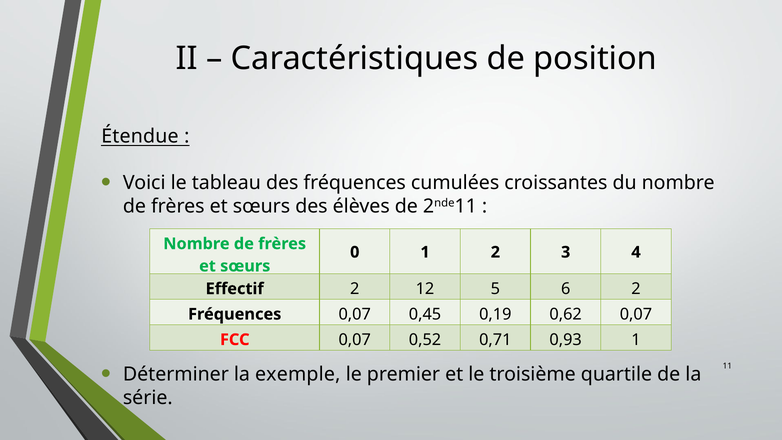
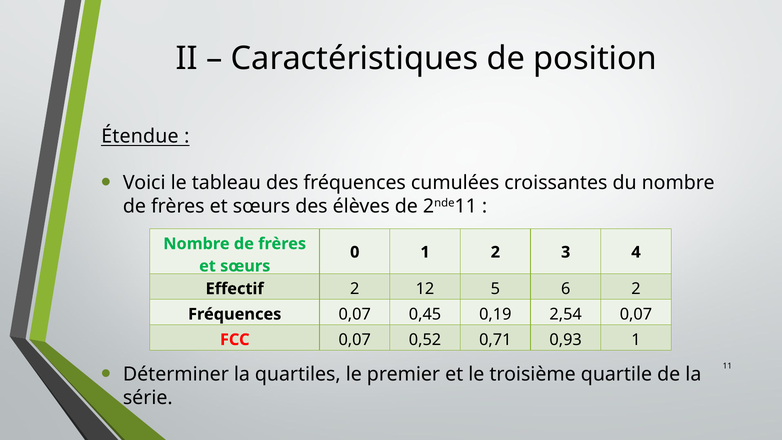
0,62: 0,62 -> 2,54 (566, 314)
exemple: exemple -> quartiles (298, 374)
